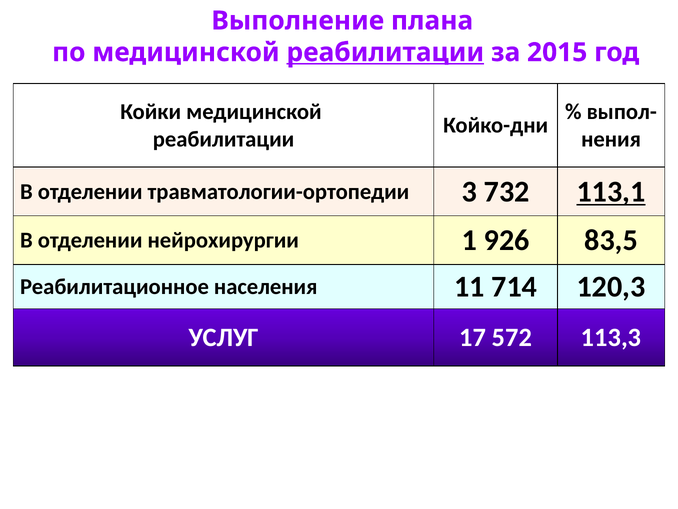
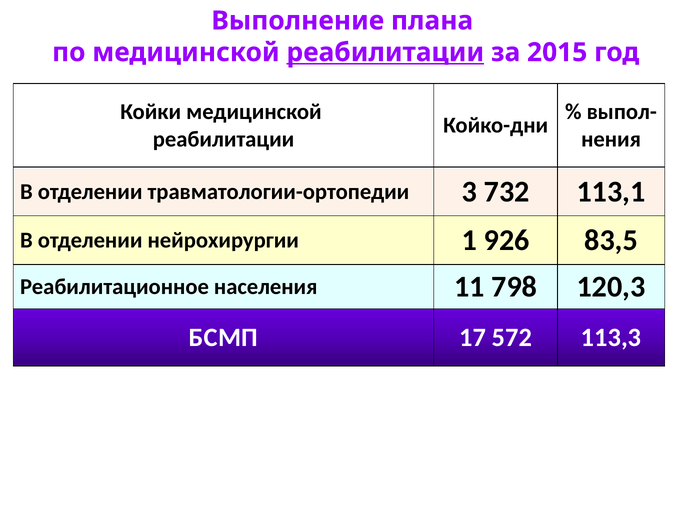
113,1 underline: present -> none (611, 192)
714: 714 -> 798 (514, 287)
УСЛУГ: УСЛУГ -> БСМП (223, 337)
